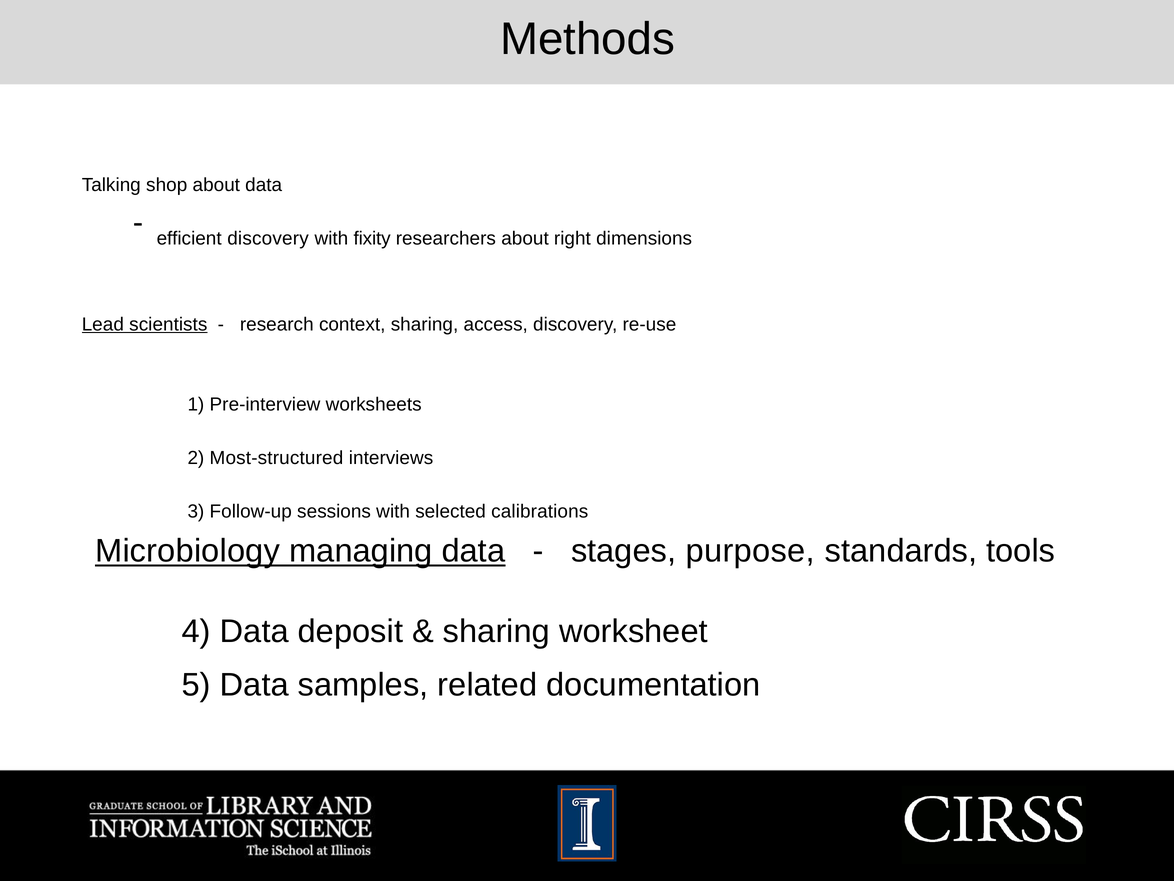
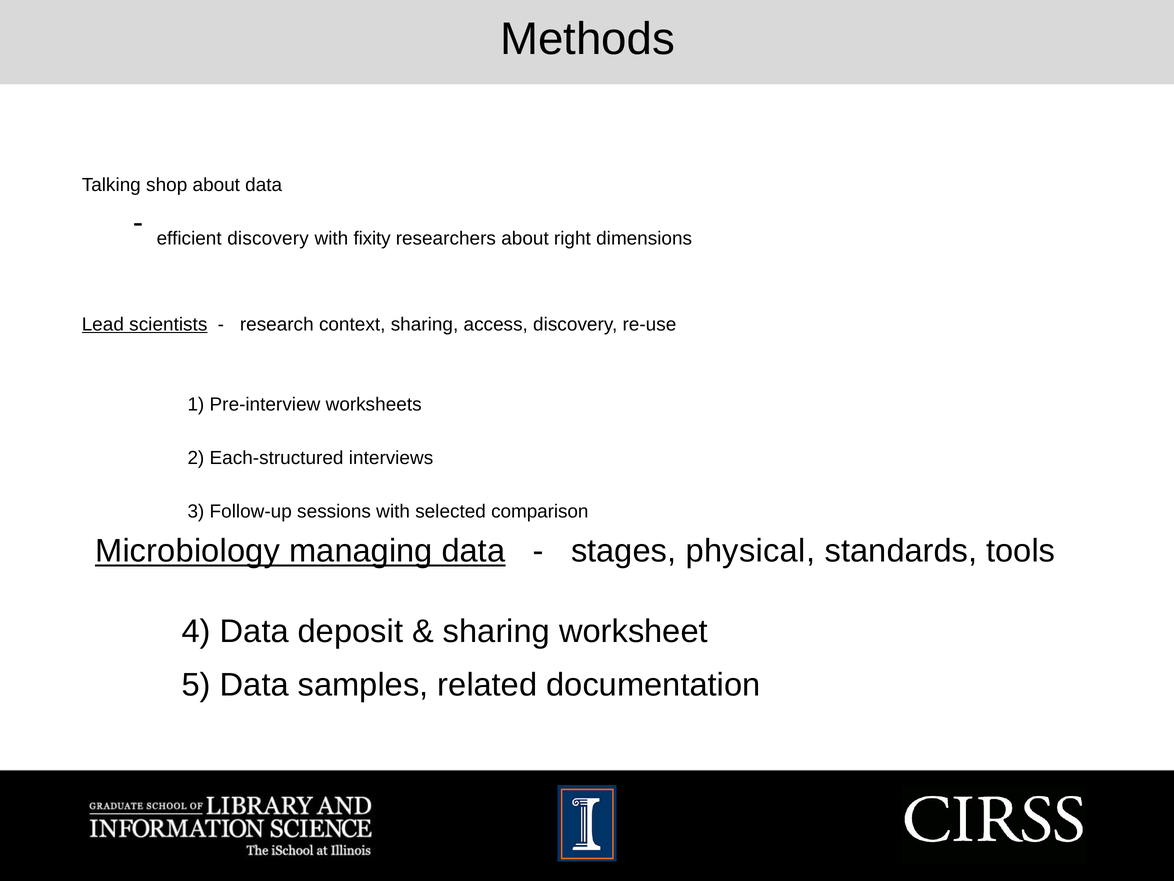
Most-structured: Most-structured -> Each-structured (277, 458)
calibrations: calibrations -> comparison (540, 511)
purpose: purpose -> physical (750, 551)
